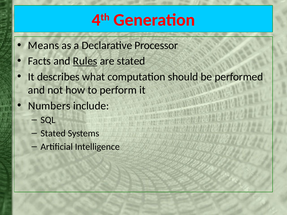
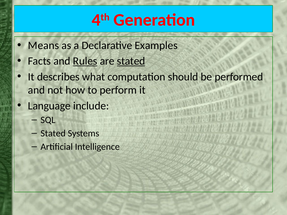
Processor: Processor -> Examples (156, 46)
stated underline: none -> present (131, 61)
Numbers: Numbers -> Language (49, 106)
